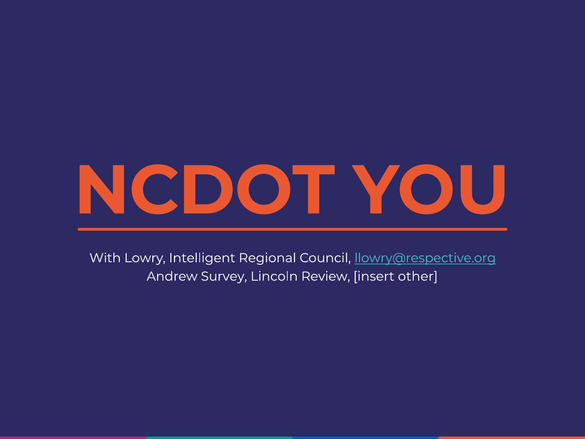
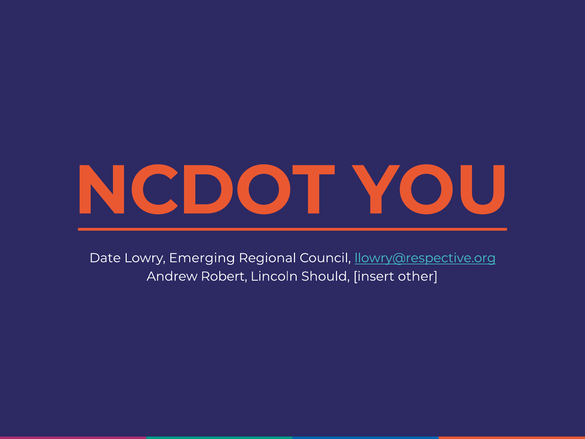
With: With -> Date (105, 258)
Intelligent: Intelligent -> Emerging (202, 258)
Survey: Survey -> Robert (224, 276)
Review: Review -> Should (326, 276)
